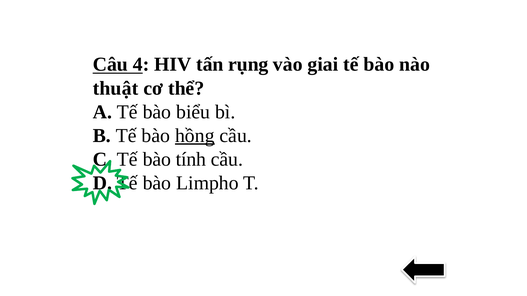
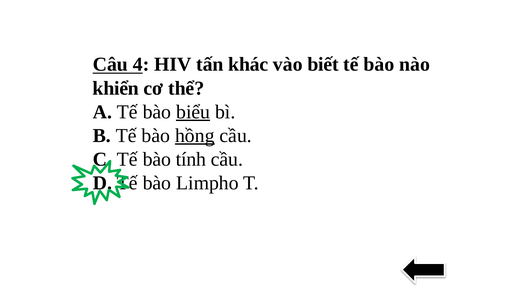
rụng: rụng -> khác (248, 65)
giai: giai -> biết (323, 65)
thuật: thuật -> khiển (116, 88)
biểu underline: none -> present (193, 112)
